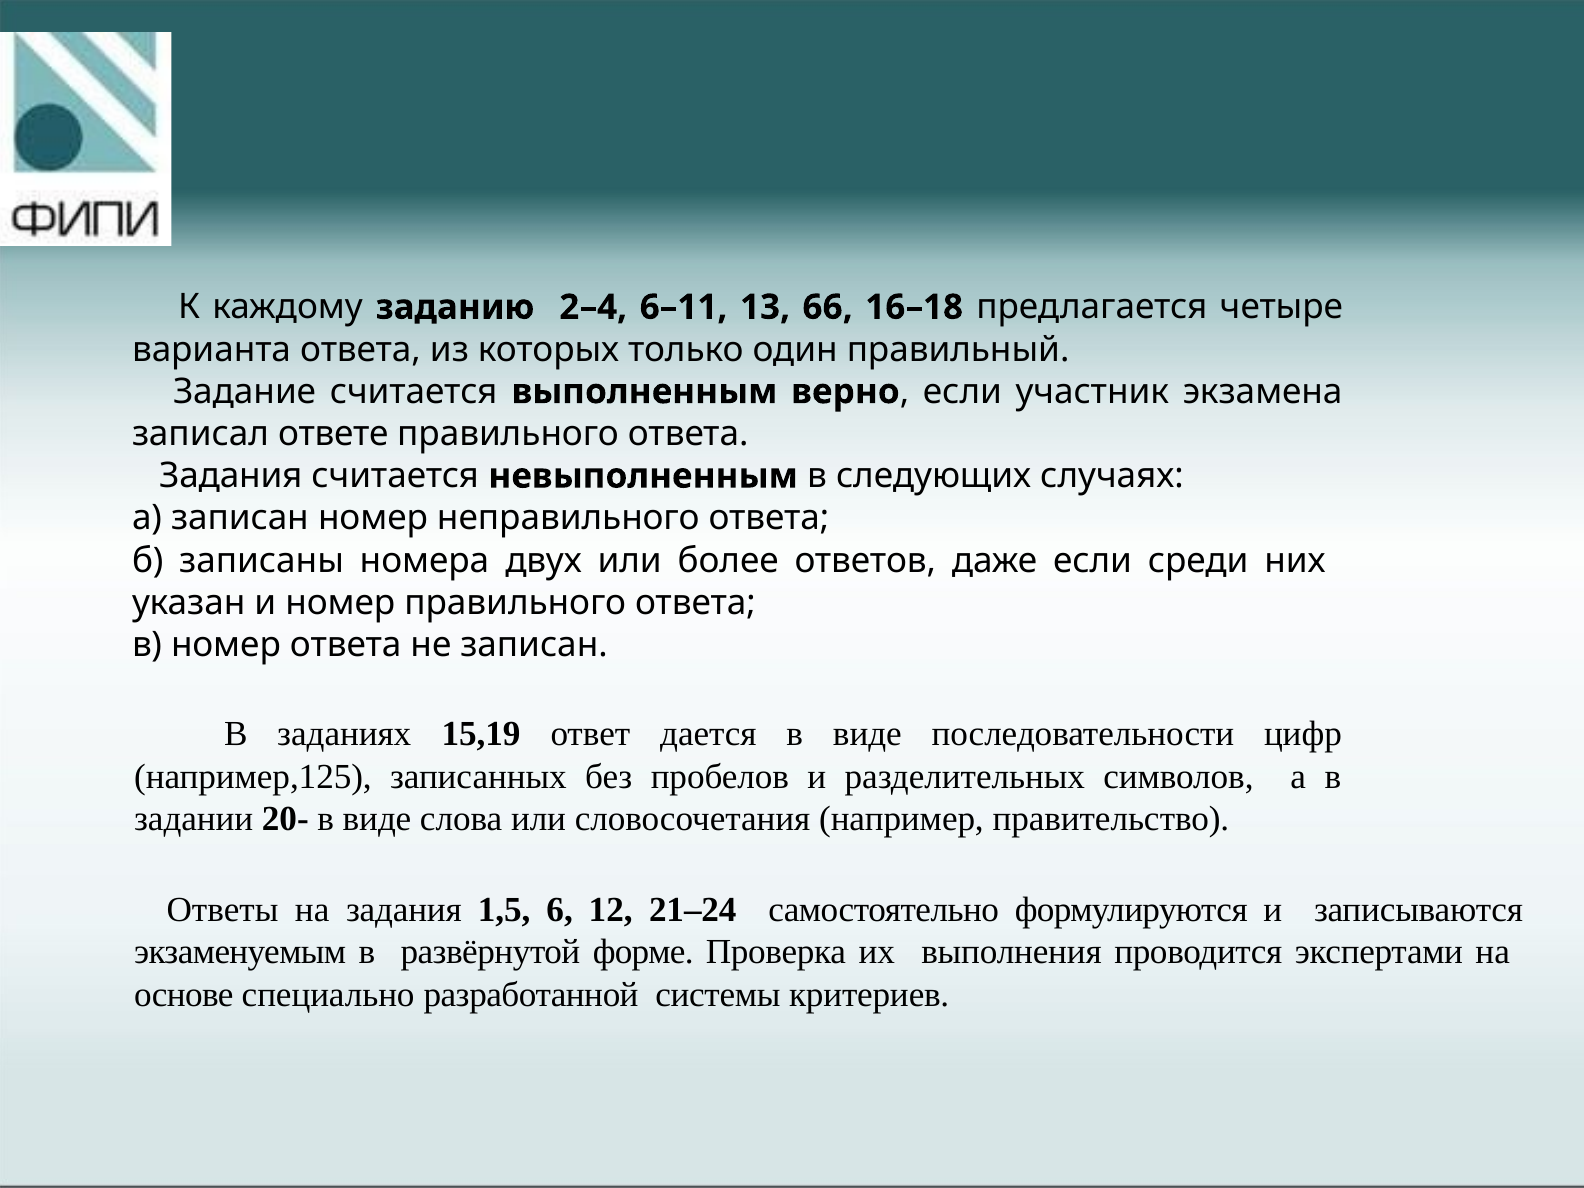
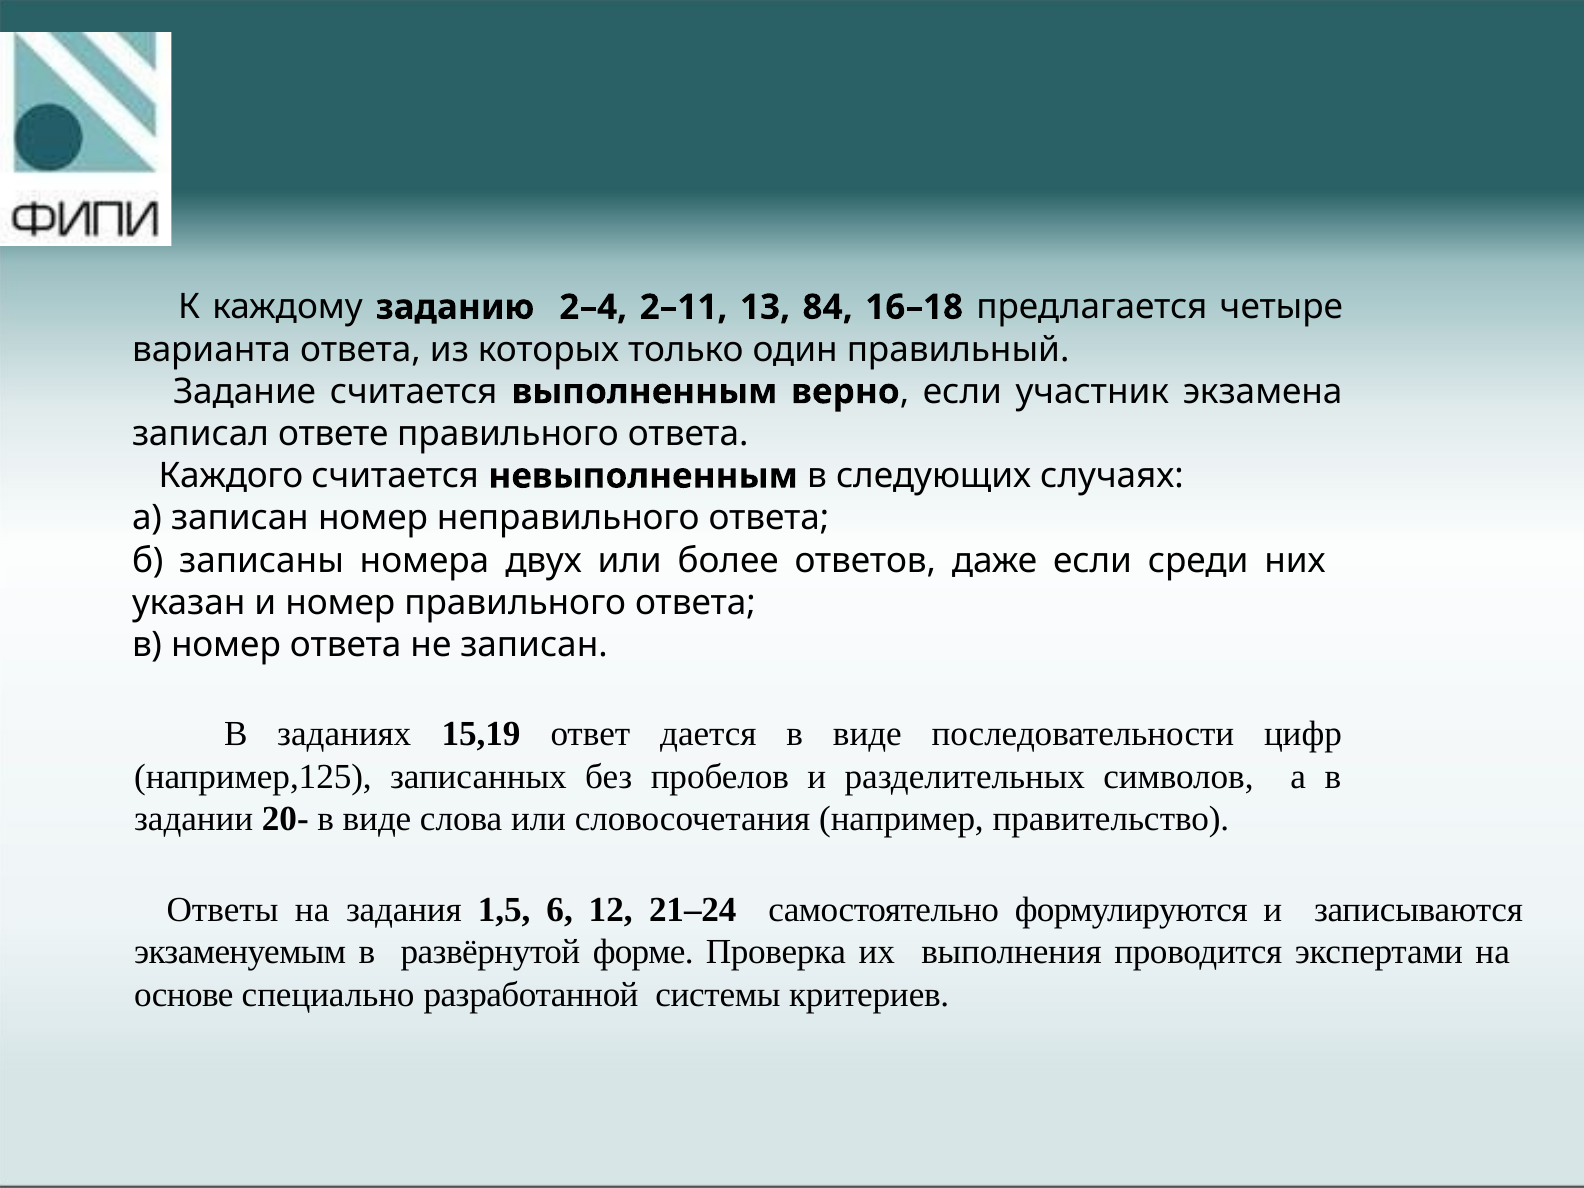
6–11: 6–11 -> 2–11 (684, 307)
66: 66 -> 84 (828, 307)
Задания: Задания -> Каждого (231, 476)
